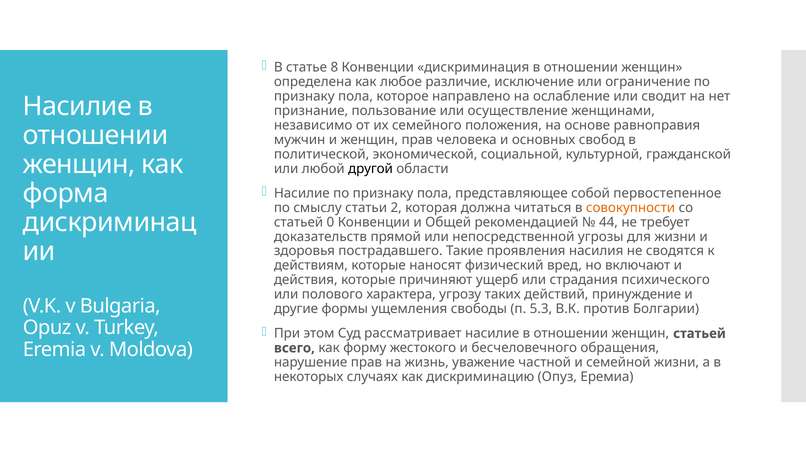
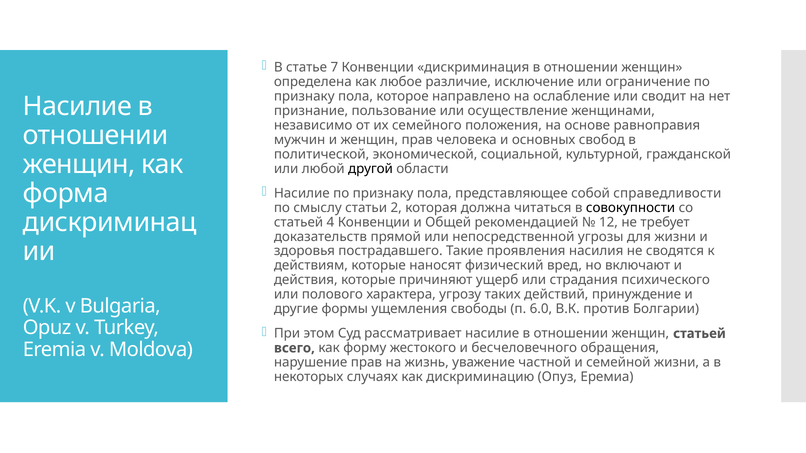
8: 8 -> 7 (334, 67)
первостепенное: первостепенное -> справедливости (667, 193)
совокупности colour: orange -> black (631, 208)
0: 0 -> 4 (330, 222)
44: 44 -> 12 (609, 222)
5.3: 5.3 -> 6.0 (541, 309)
